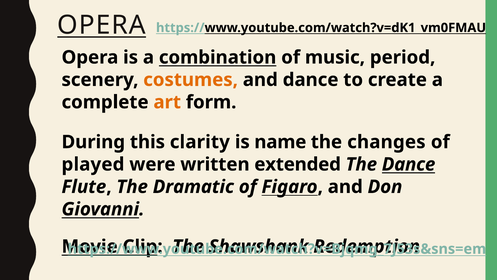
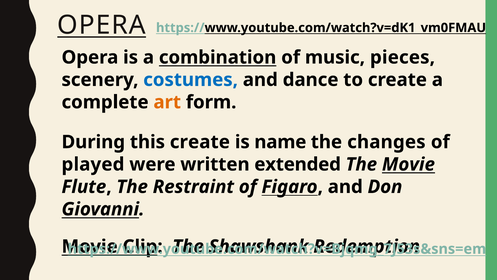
period: period -> pieces (402, 57)
costumes colour: orange -> blue (191, 80)
this clarity: clarity -> create (200, 142)
The Dance: Dance -> Movie (408, 164)
Dramatic: Dramatic -> Restraint (193, 187)
